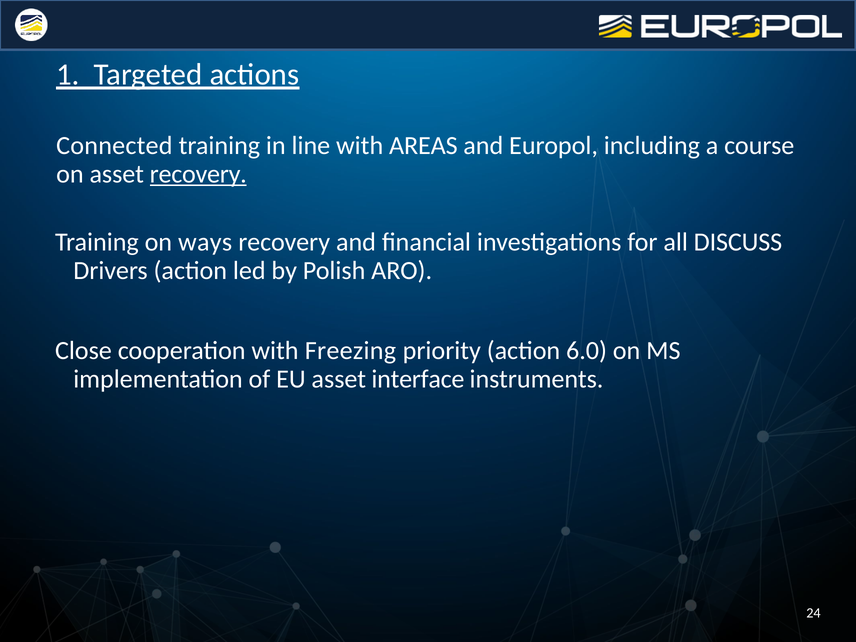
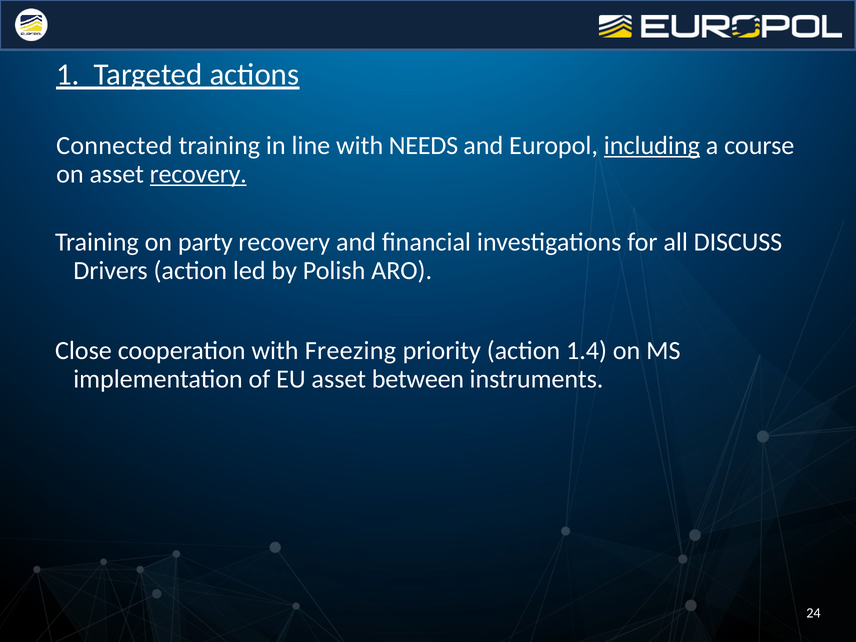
AREAS: AREAS -> NEEDS (423, 146)
including underline: none -> present (652, 146)
ways: ways -> party (205, 242)
6.0: 6.0 -> 1.4 (587, 351)
interface: interface -> between (418, 379)
